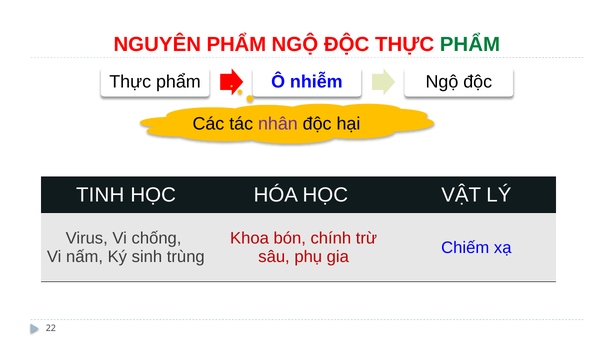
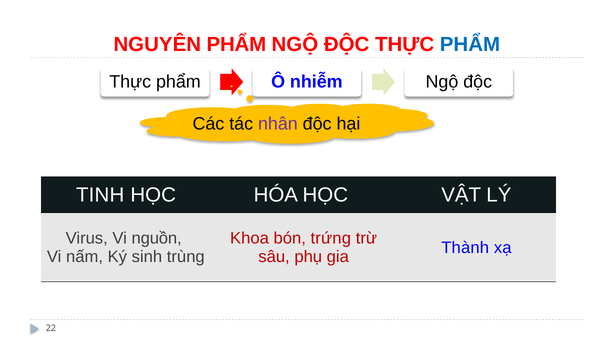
PHẨM colour: green -> blue (470, 44)
chống: chống -> nguồn (157, 239)
chính: chính -> trứng (331, 239)
Chiếm: Chiếm -> Thành (465, 248)
